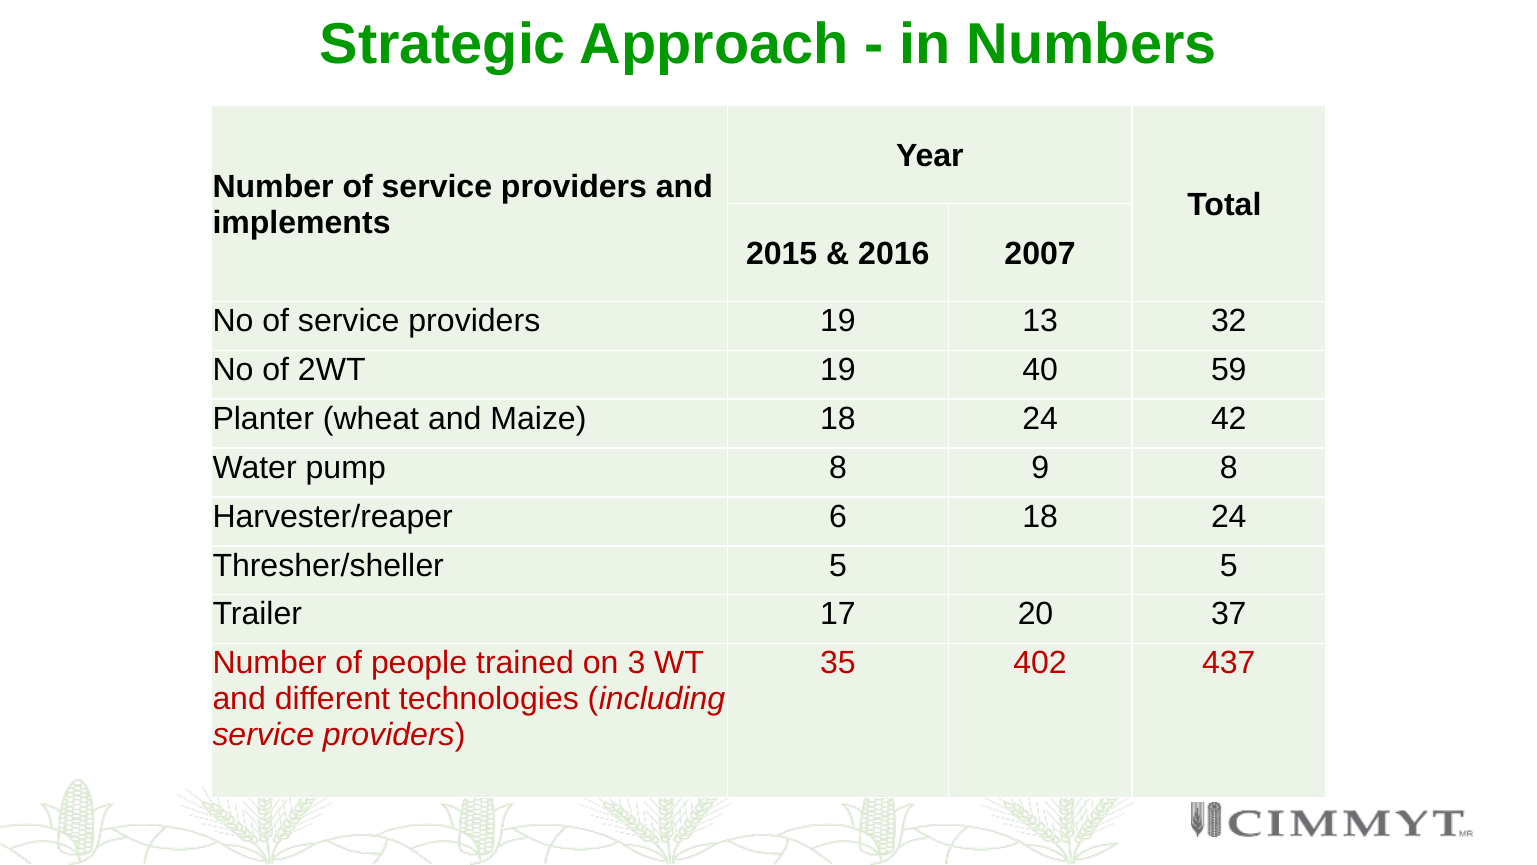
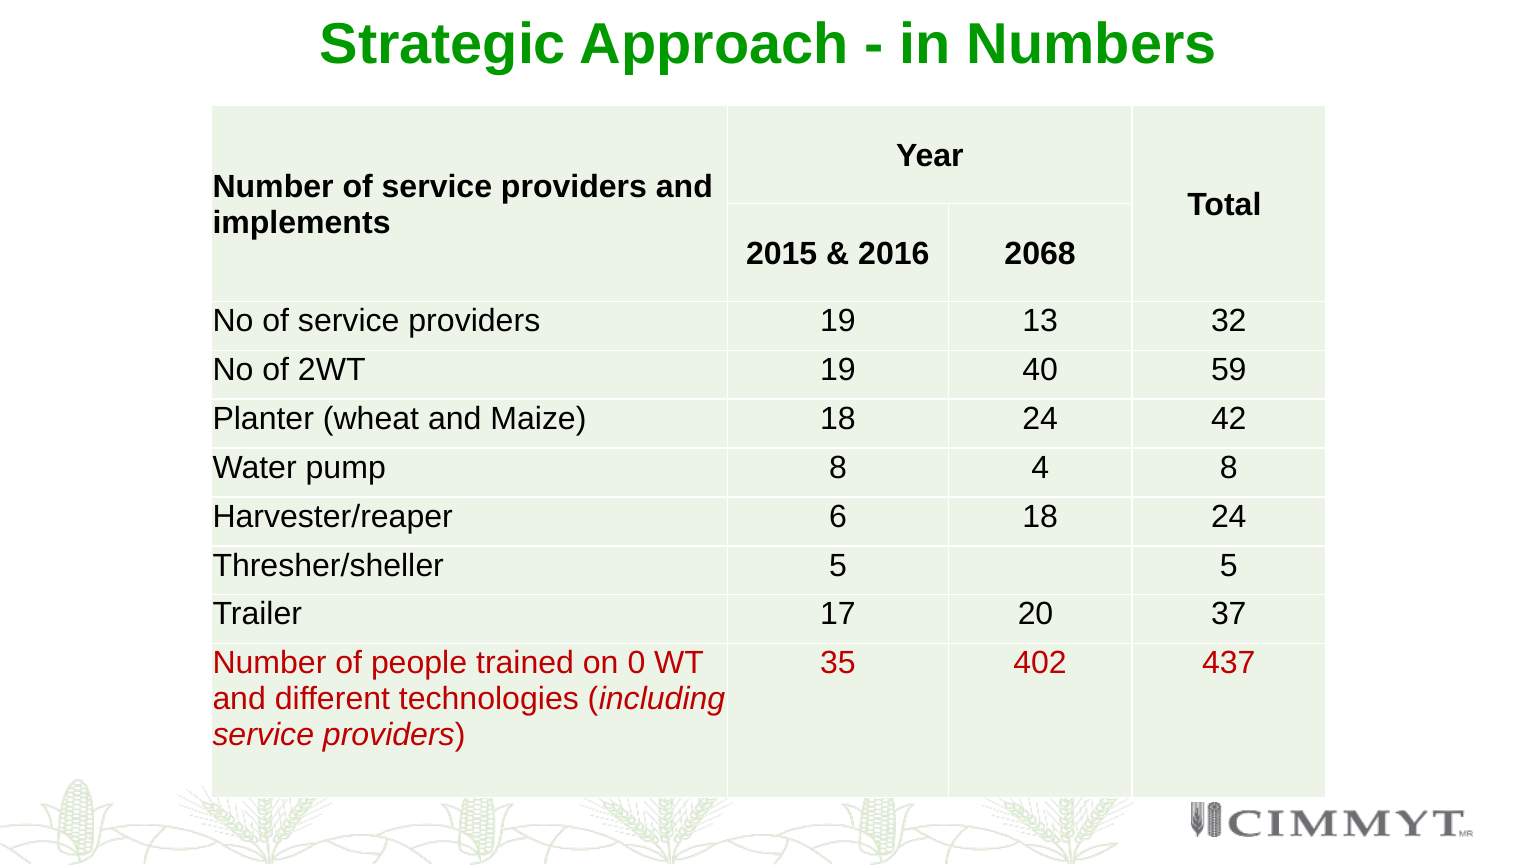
2007: 2007 -> 2068 (1040, 253)
9: 9 -> 4 (1040, 467)
3: 3 -> 0 (636, 663)
